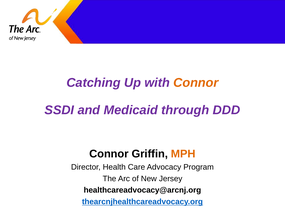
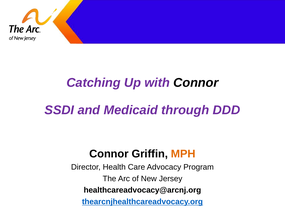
Connor colour: orange -> black (196, 83)
